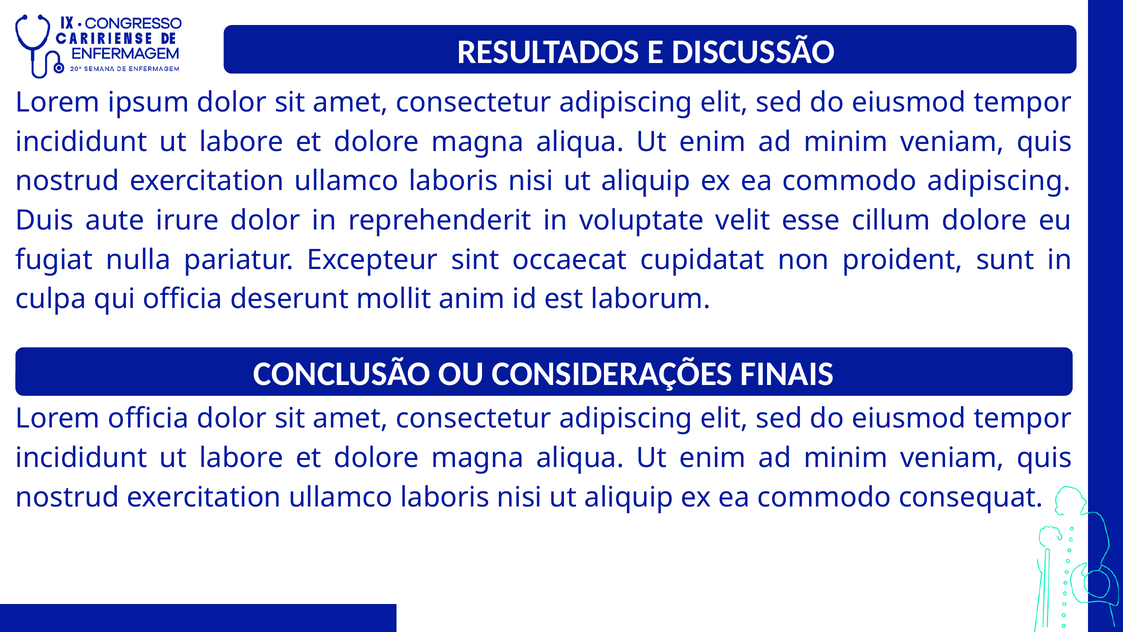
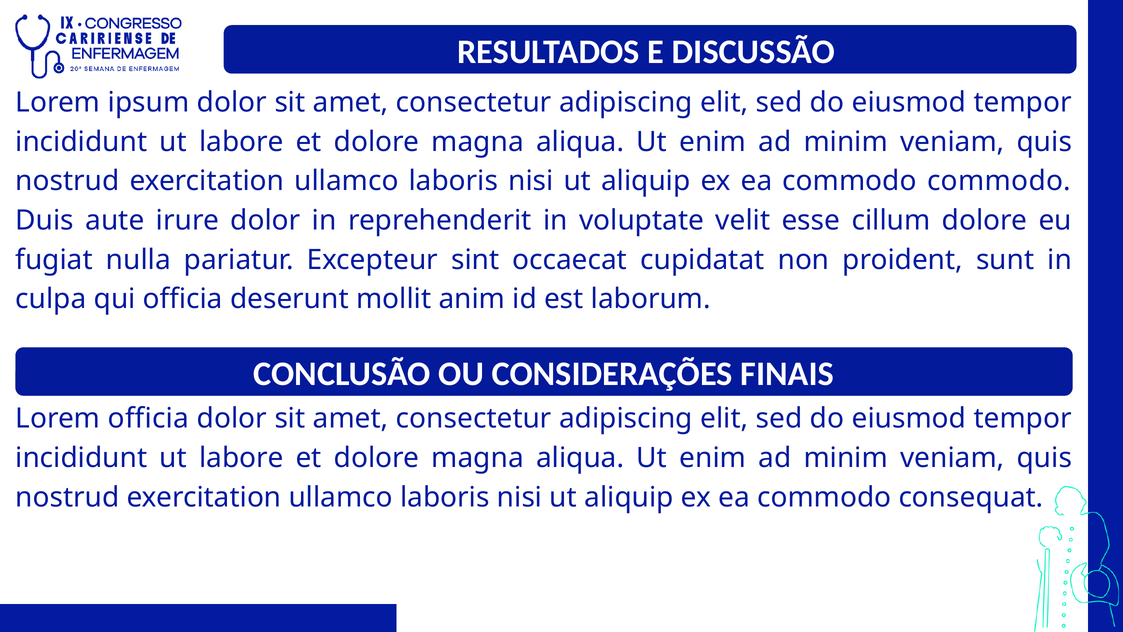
commodo adipiscing: adipiscing -> commodo (999, 181)
